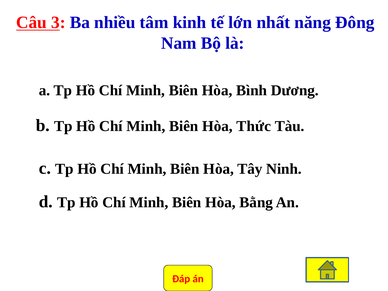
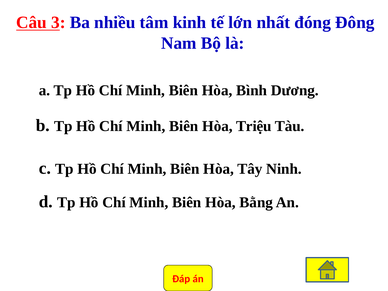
năng: năng -> đóng (313, 23)
Thức: Thức -> Triệu (254, 126)
